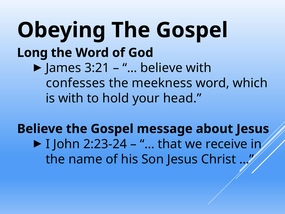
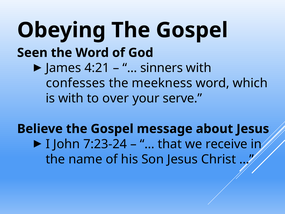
Long: Long -> Seen (32, 53)
3:21: 3:21 -> 4:21 (97, 68)
believe: believe -> sinners (162, 68)
hold: hold -> over (116, 98)
head: head -> serve (182, 98)
2:23-24: 2:23-24 -> 7:23-24 (105, 144)
